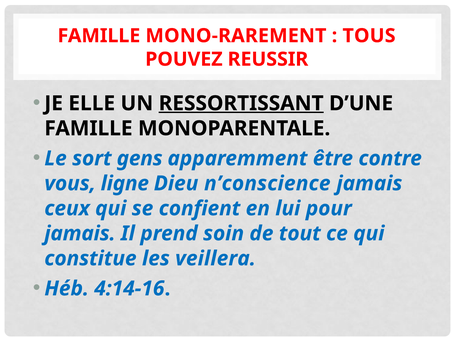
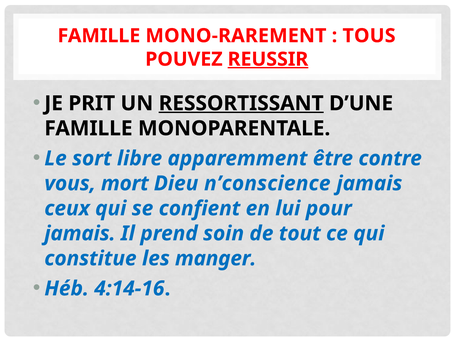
REUSSIR underline: none -> present (268, 59)
ELLE: ELLE -> PRIT (92, 103)
gens: gens -> libre (140, 159)
ligne: ligne -> mort (125, 184)
veillera: veillera -> manger (216, 259)
